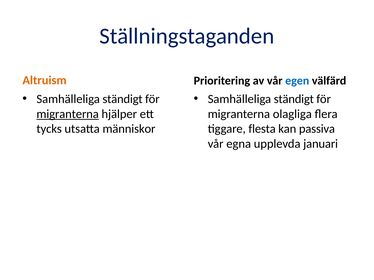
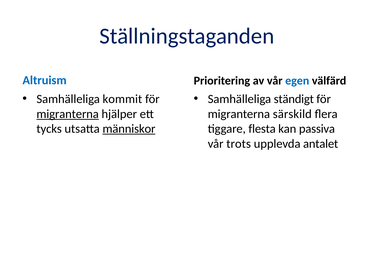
Altruism colour: orange -> blue (45, 80)
ständigt: ständigt -> kommit (122, 99)
olagliga: olagliga -> särskild (292, 114)
människor underline: none -> present (129, 129)
egna: egna -> trots (239, 144)
januari: januari -> antalet (321, 144)
